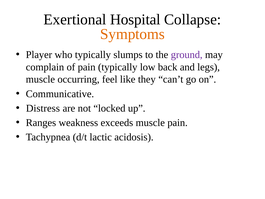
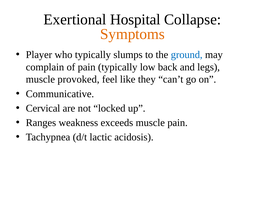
ground colour: purple -> blue (187, 55)
occurring: occurring -> provoked (78, 79)
Distress: Distress -> Cervical (43, 108)
